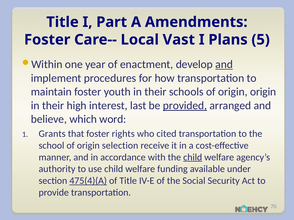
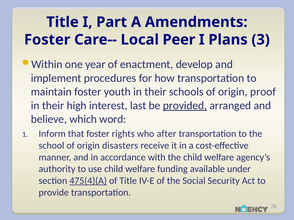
Vast: Vast -> Peer (179, 40)
5: 5 -> 3 (261, 40)
and underline: present -> none (224, 65)
origin origin: origin -> proof (263, 92)
Grants: Grants -> Inform (52, 134)
cited: cited -> after (166, 134)
selection: selection -> disasters (120, 146)
child underline: present -> none (193, 158)
